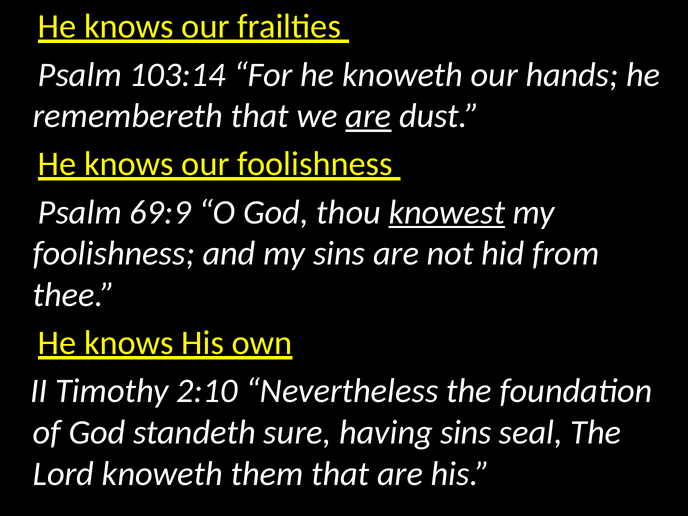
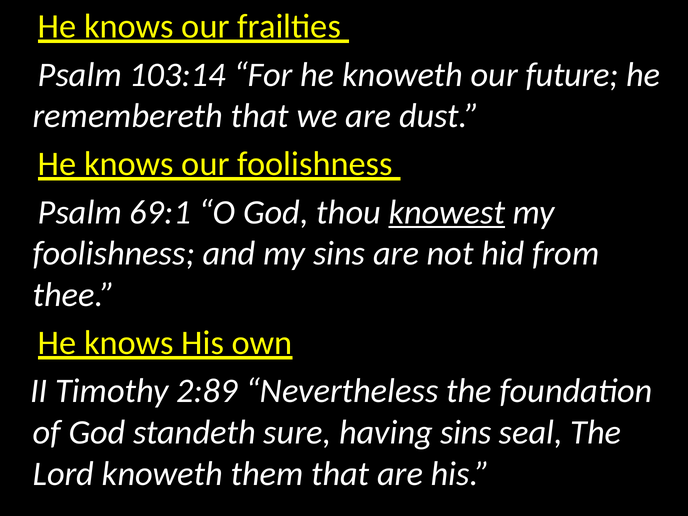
hands: hands -> future (572, 75)
are underline: present -> none (368, 116)
69:9: 69:9 -> 69:1 (160, 212)
2:10: 2:10 -> 2:89 (207, 391)
